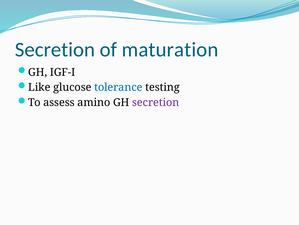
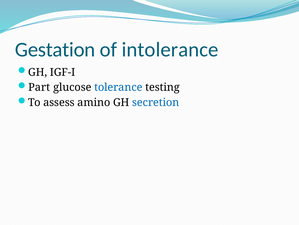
Secretion: Secretion -> Gestation (55, 49)
maturation: maturation -> intolerance (170, 49)
Like: Like -> Part (39, 87)
secretion colour: purple -> blue (156, 102)
